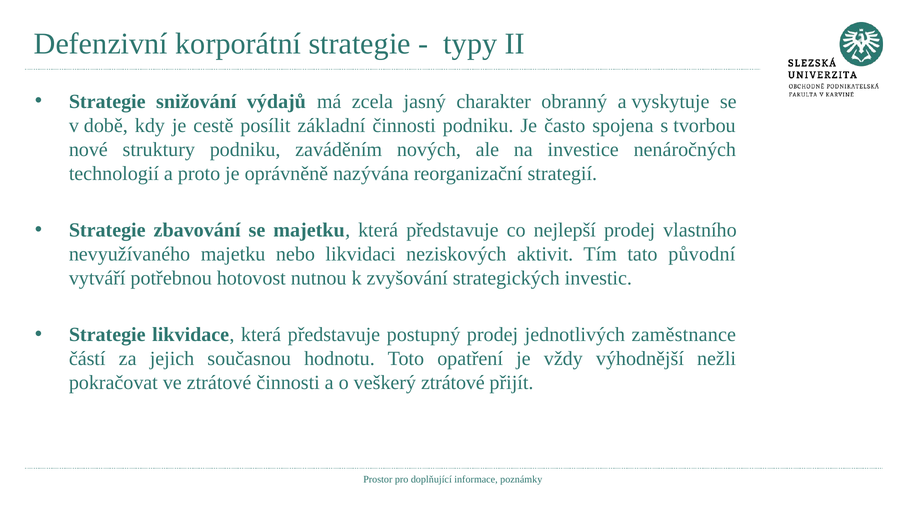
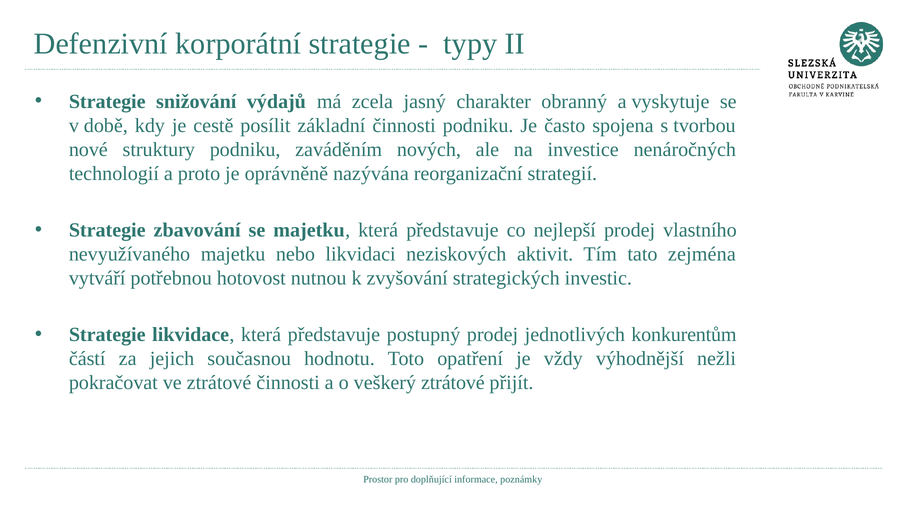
původní: původní -> zejména (702, 255)
zaměstnance: zaměstnance -> konkurentům (684, 335)
